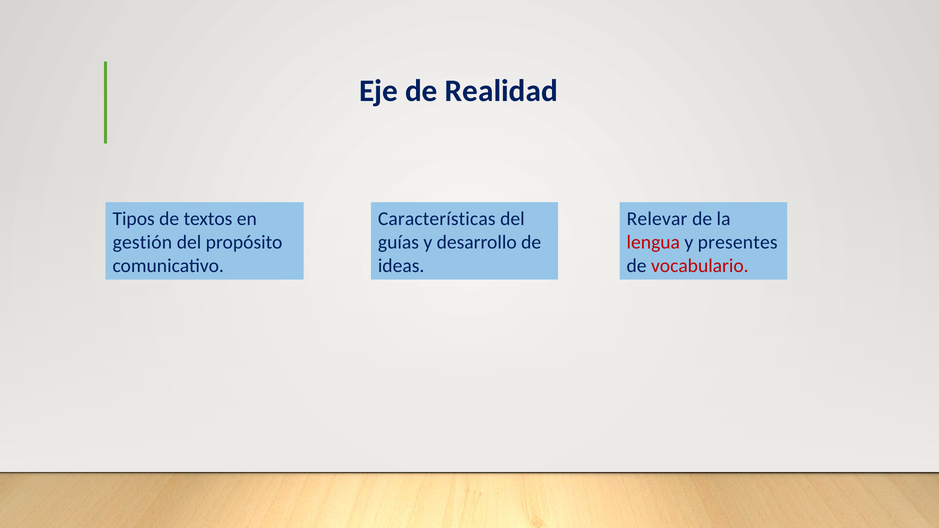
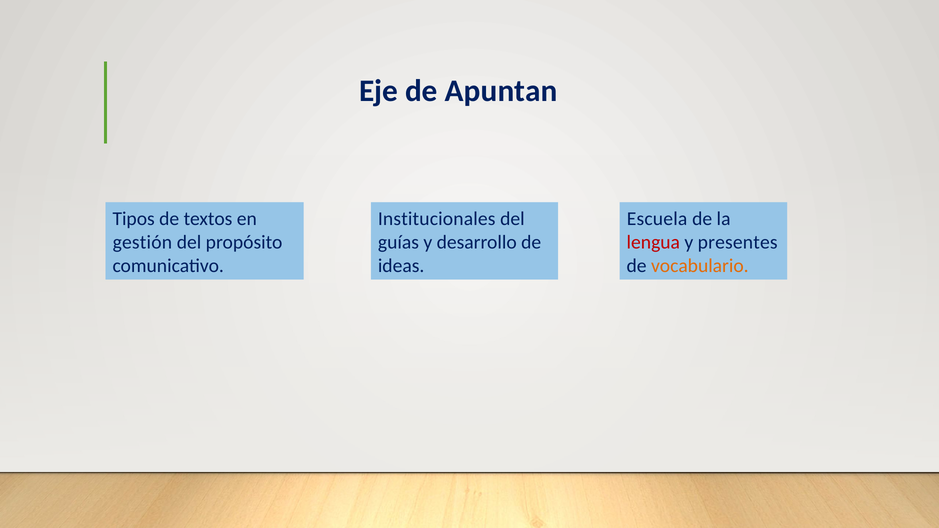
Realidad: Realidad -> Apuntan (501, 91)
Características: Características -> Institucionales (437, 219)
Relevar: Relevar -> Escuela (657, 219)
vocabulario colour: red -> orange (700, 266)
